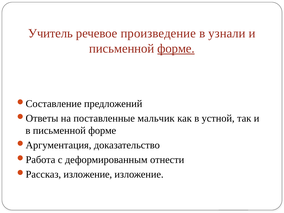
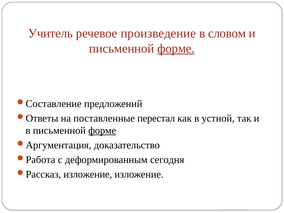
узнали: узнали -> словом (227, 33)
мальчик: мальчик -> перестал (156, 118)
форме underline: none -> present (102, 131)
отнести: отнести -> сегодня (167, 160)
